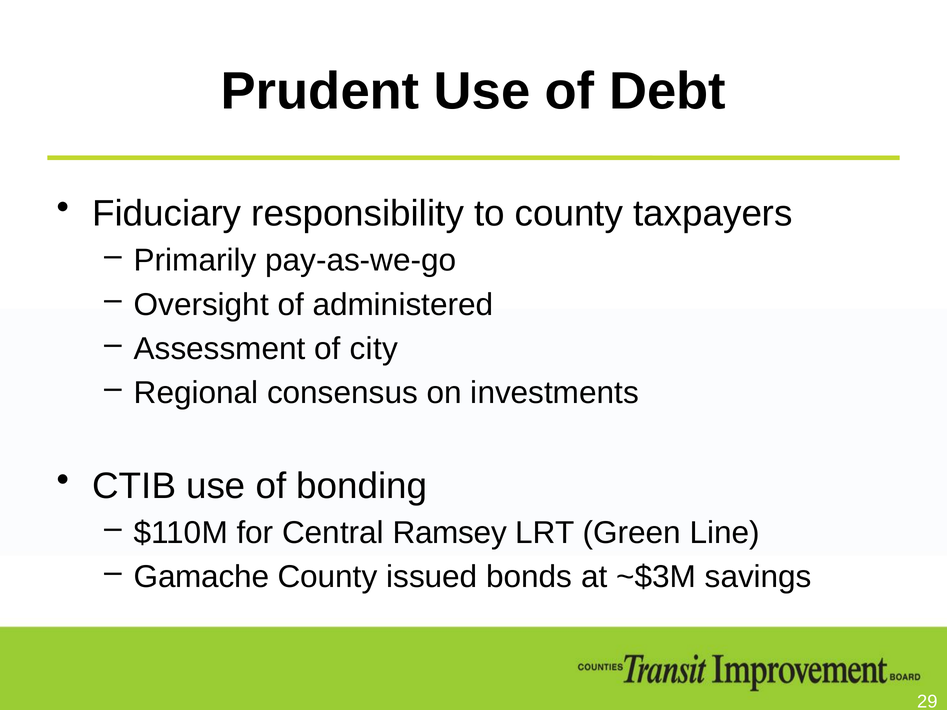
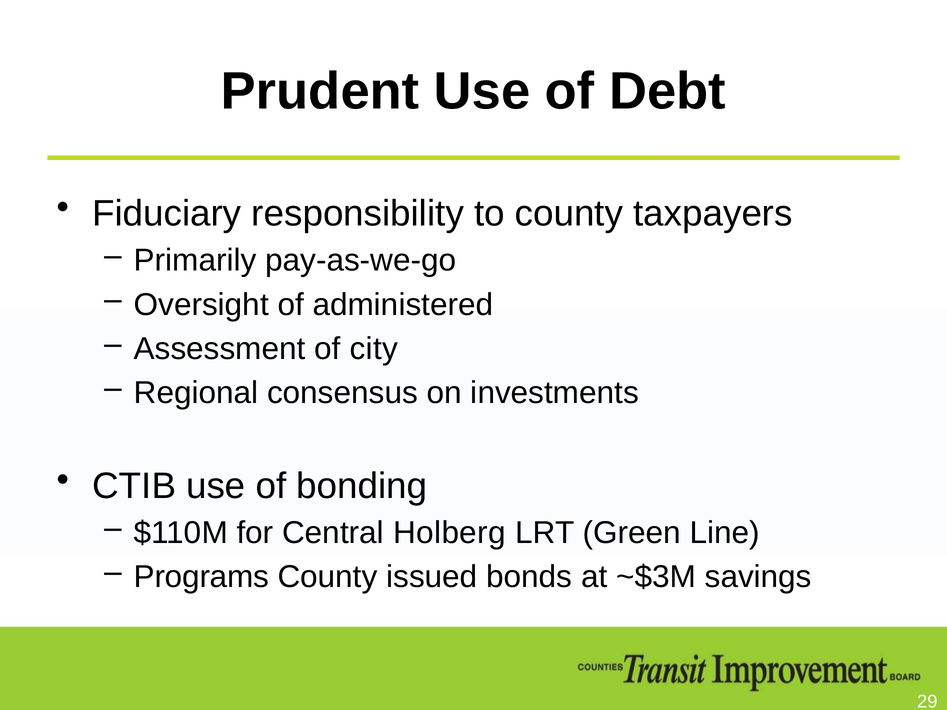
Ramsey: Ramsey -> Holberg (449, 533)
Gamache: Gamache -> Programs (201, 577)
